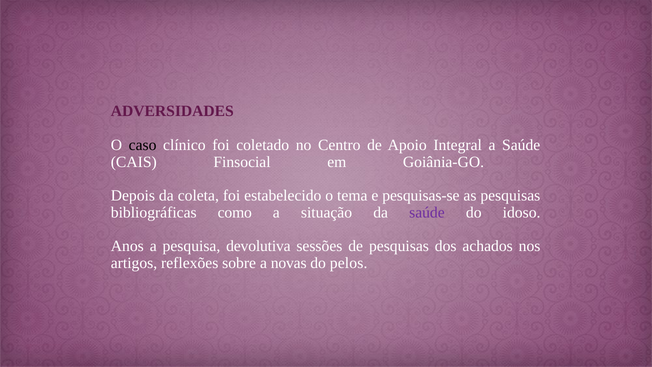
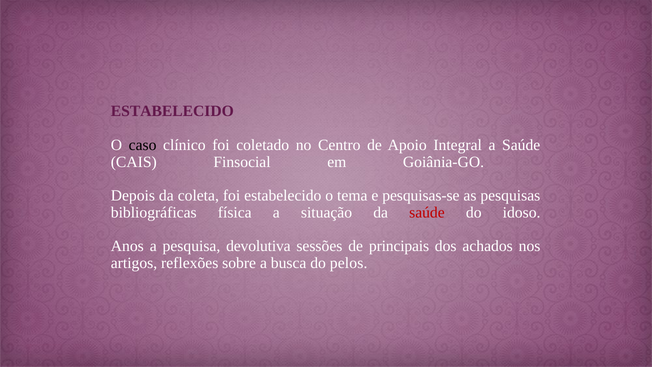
ADVERSIDADES: ADVERSIDADES -> ESTABELECIDO (172, 111)
como: como -> física (235, 212)
saúde colour: purple -> red (427, 212)
de pesquisas: pesquisas -> principais (399, 246)
novas: novas -> busca (289, 263)
